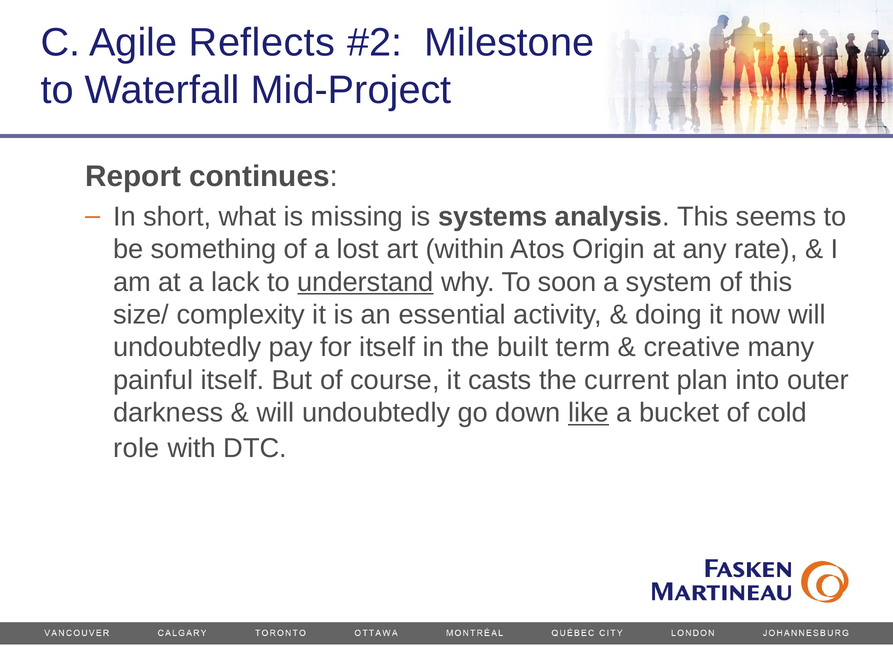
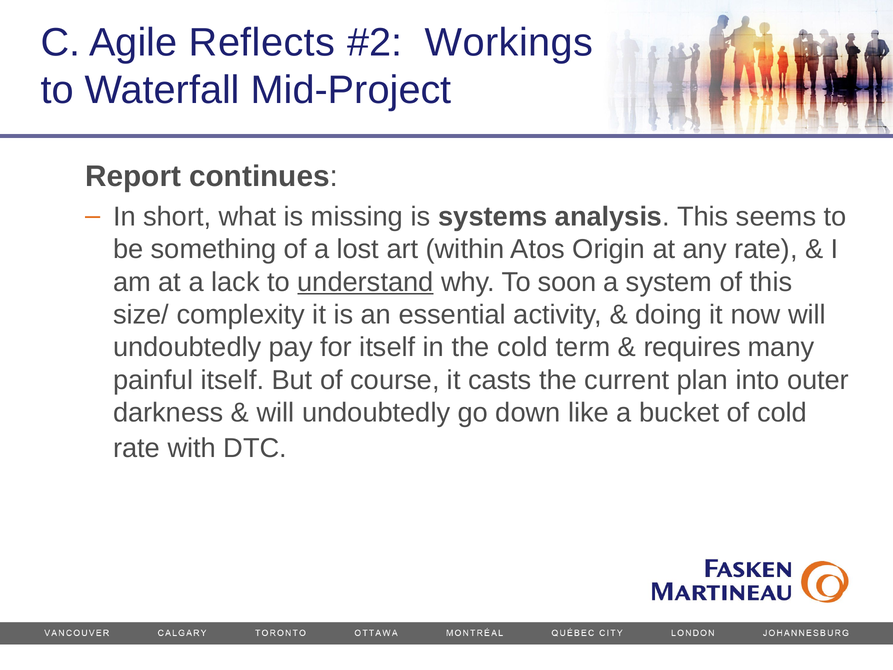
Milestone: Milestone -> Workings (509, 42)
the built: built -> cold (523, 347)
creative: creative -> requires (692, 347)
like underline: present -> none (589, 413)
role: role -> rate (137, 448)
